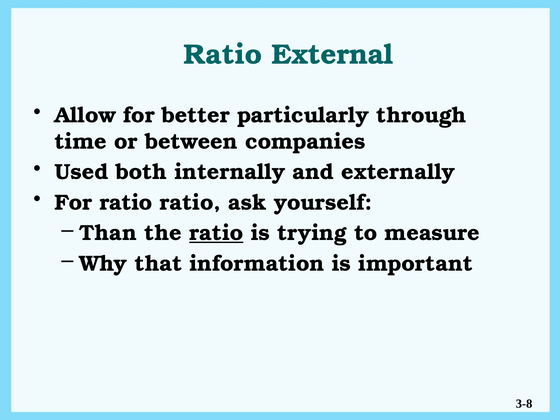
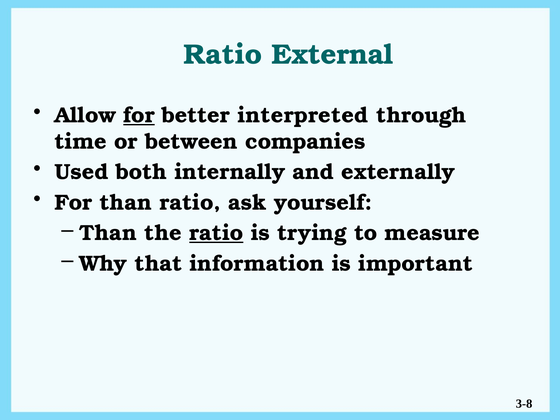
for underline: none -> present (139, 115)
particularly: particularly -> interpreted (303, 115)
For ratio: ratio -> than (126, 203)
